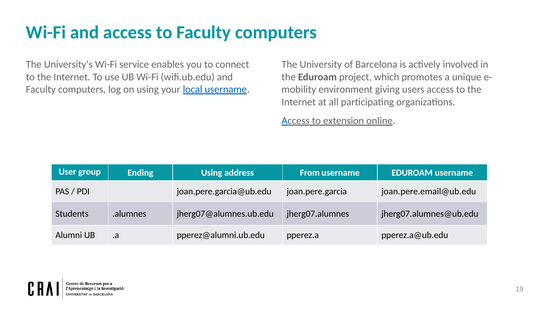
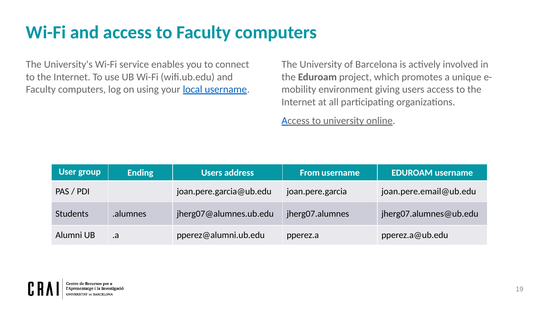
to extension: extension -> university (344, 121)
Ending Using: Using -> Users (212, 173)
